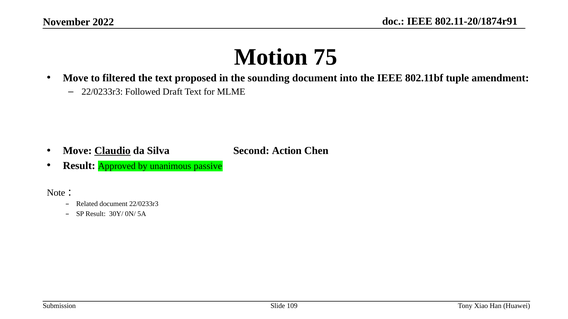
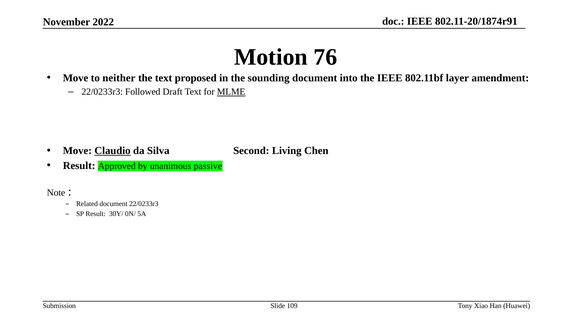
75: 75 -> 76 (325, 57)
filtered: filtered -> neither (119, 78)
tuple: tuple -> layer (457, 78)
MLME underline: none -> present (231, 92)
Action: Action -> Living (287, 151)
